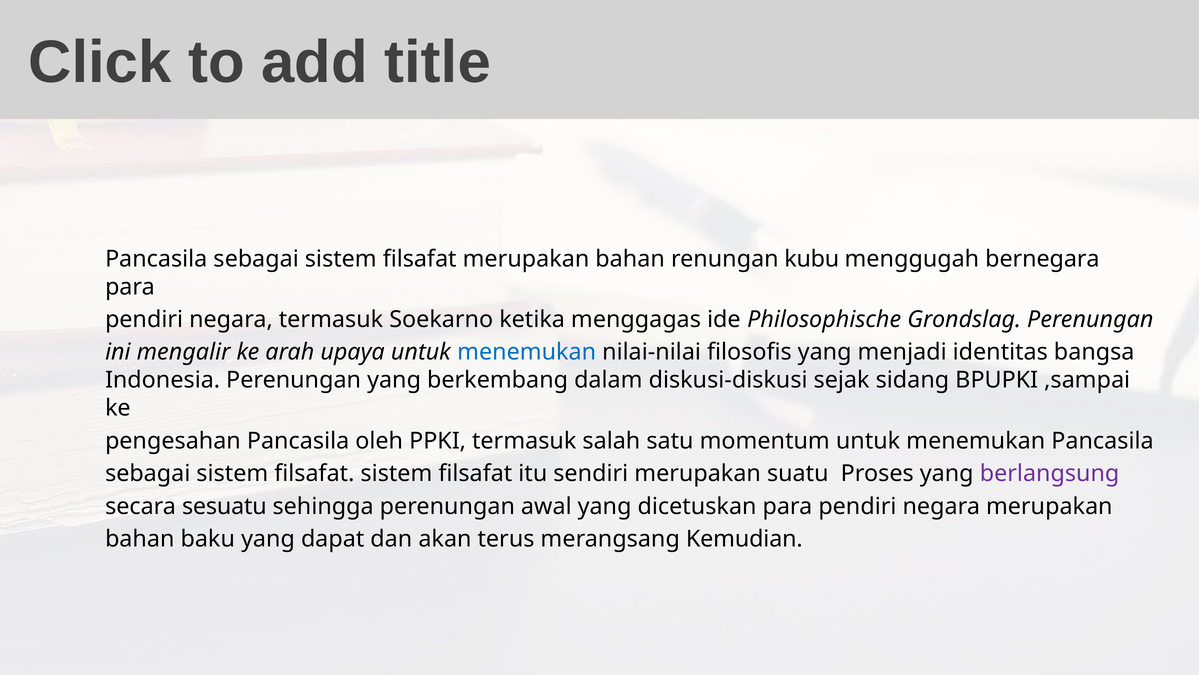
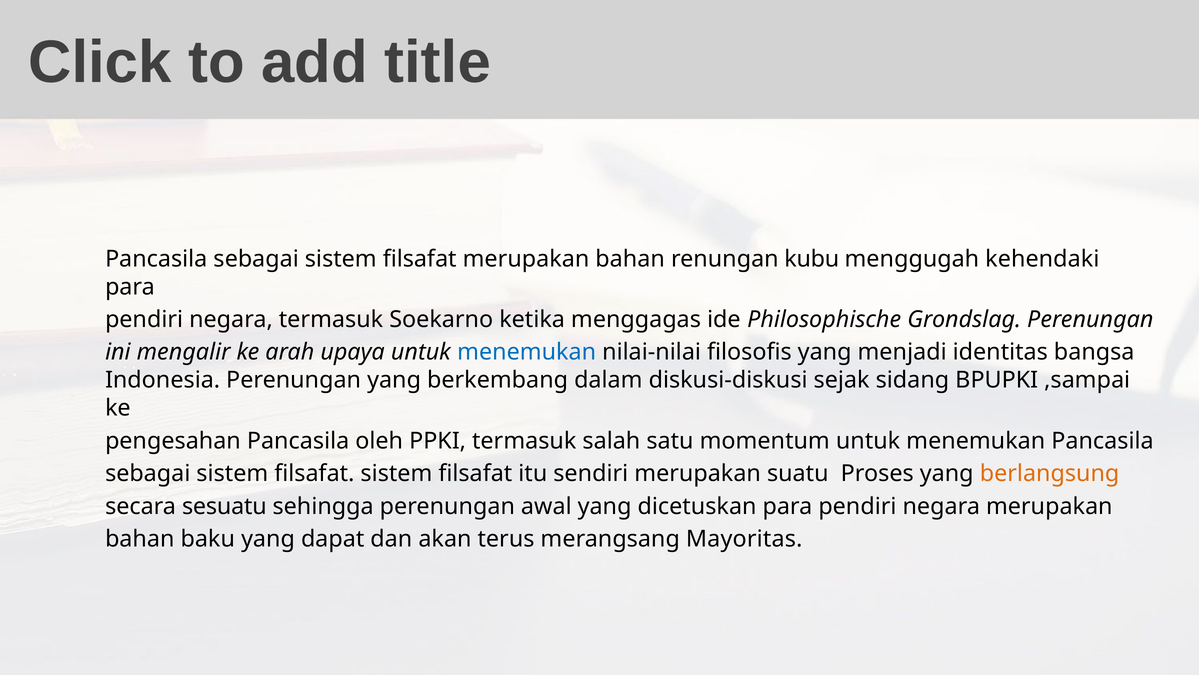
bernegara: bernegara -> kehendaki (1042, 259)
berlangsung colour: purple -> orange (1050, 473)
Kemudian: Kemudian -> Mayoritas (744, 539)
